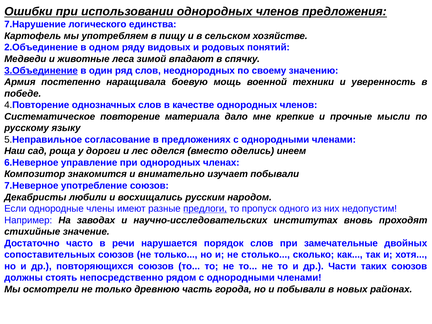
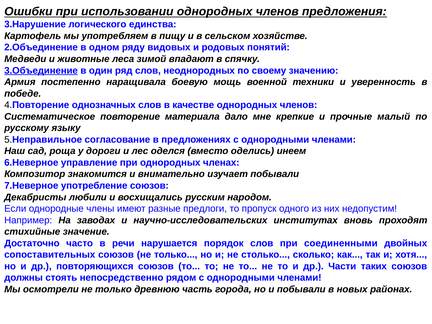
7.Нарушение: 7.Нарушение -> 3.Нарушение (35, 24)
мысли: мысли -> малый (394, 117)
предлоги underline: present -> none (205, 209)
замечательные: замечательные -> соединенными (341, 243)
